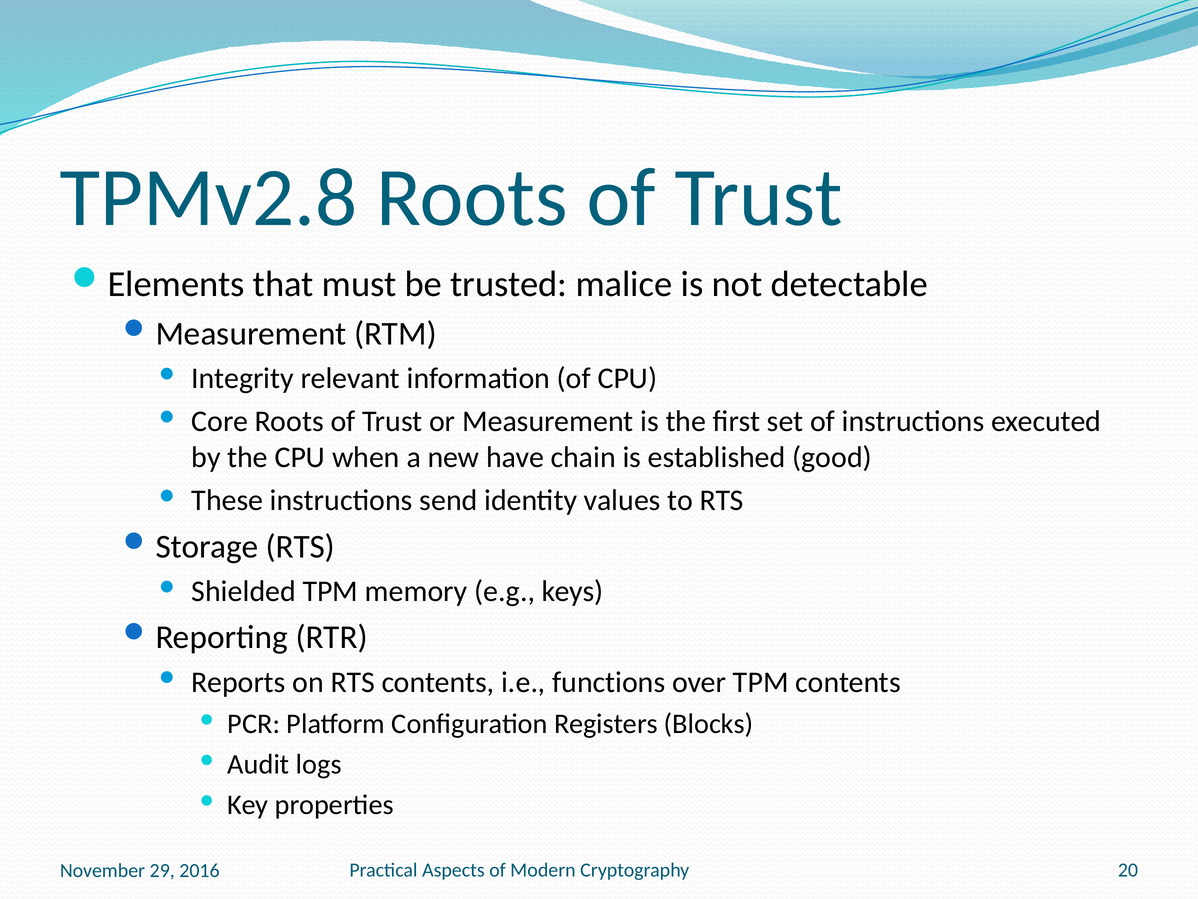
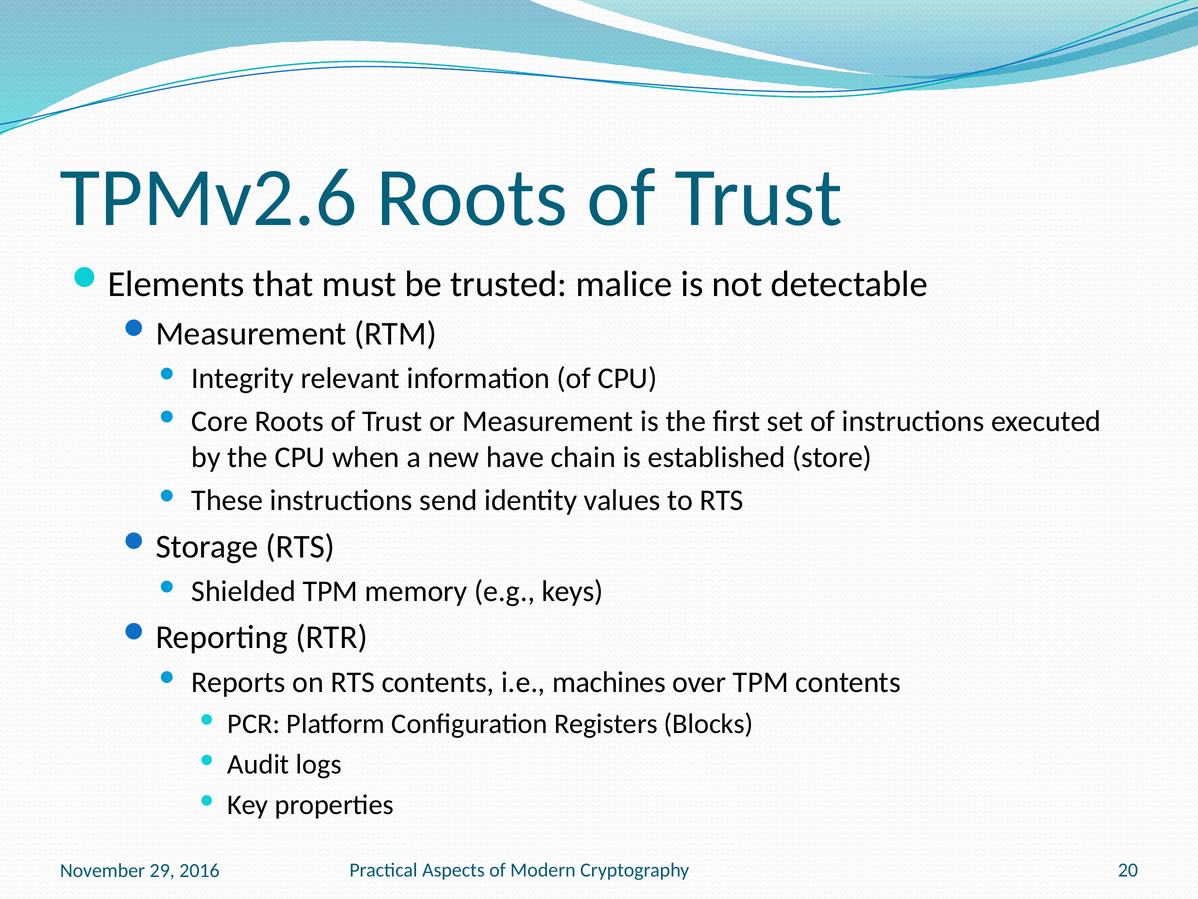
TPMv2.8: TPMv2.8 -> TPMv2.6 (209, 198)
good: good -> store (832, 457)
functions: functions -> machines (609, 682)
